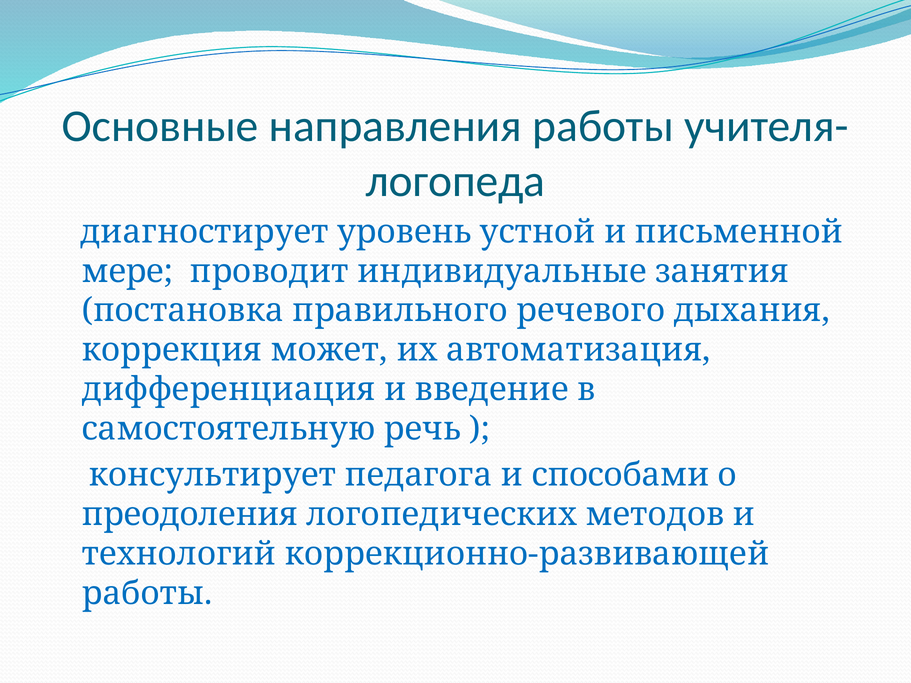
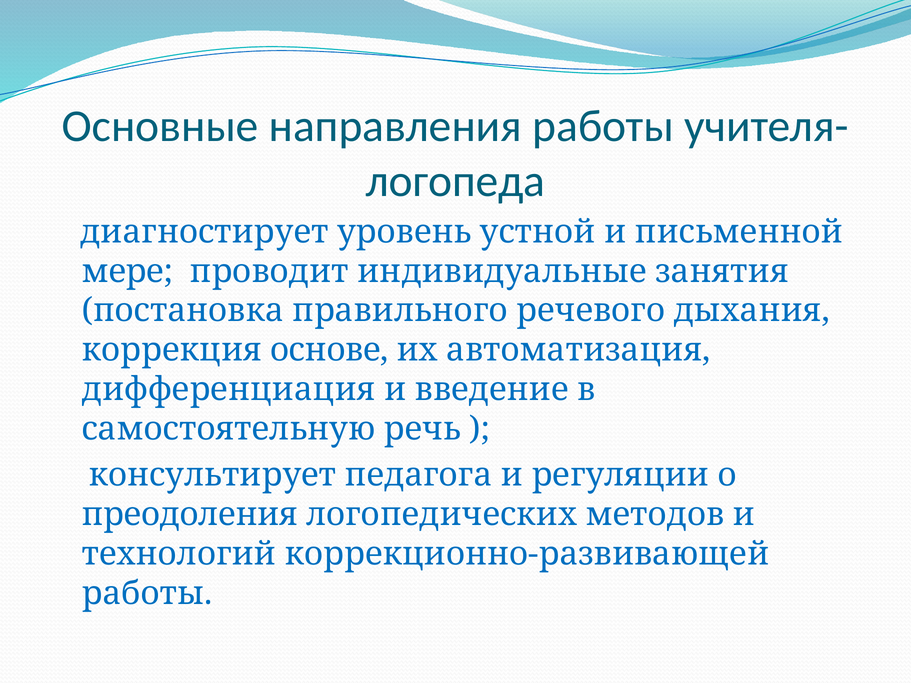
может: может -> основе (329, 350)
способами: способами -> регуляции (620, 475)
